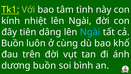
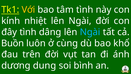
Với colour: light green -> yellow (28, 10)
đây tiên: tiên -> tình (28, 32)
dương buồn: buồn -> dung (45, 65)
